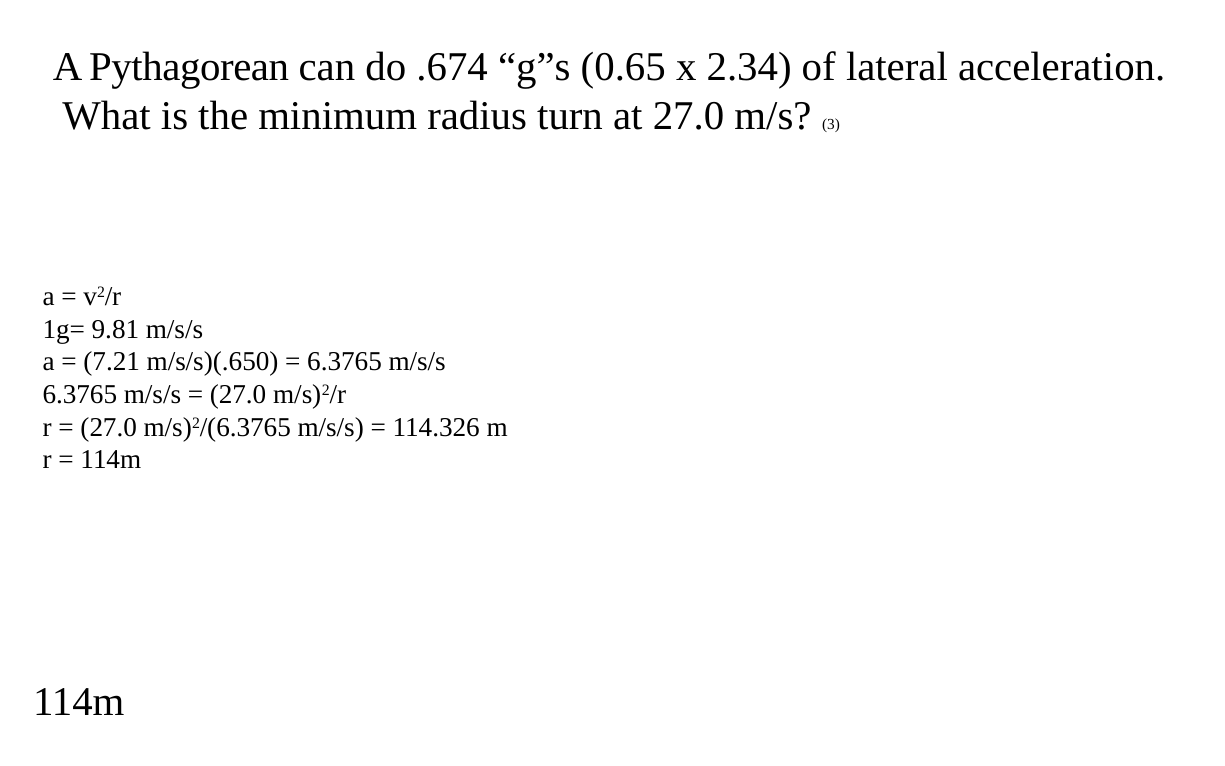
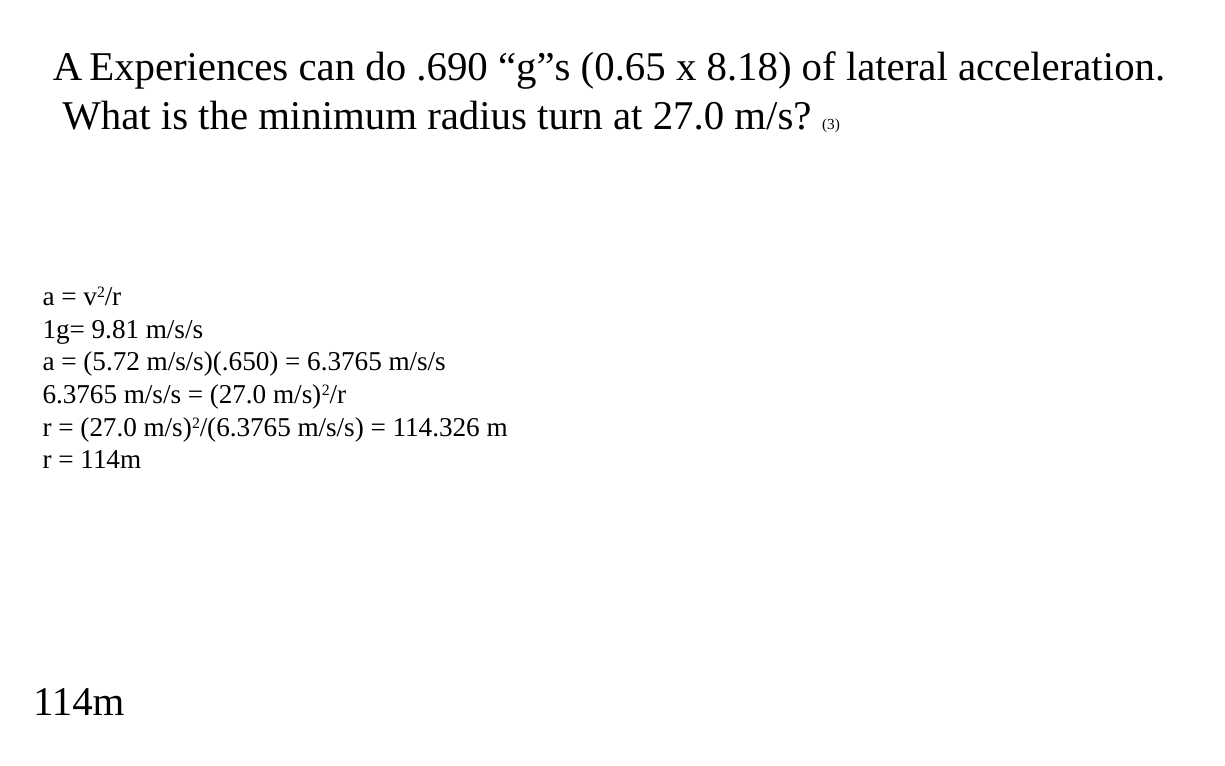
Pythagorean: Pythagorean -> Experiences (189, 67)
.674: .674 -> .690 (452, 67)
2.34: 2.34 -> 8.18 (749, 67)
7.21: 7.21 -> 5.72 (112, 362)
